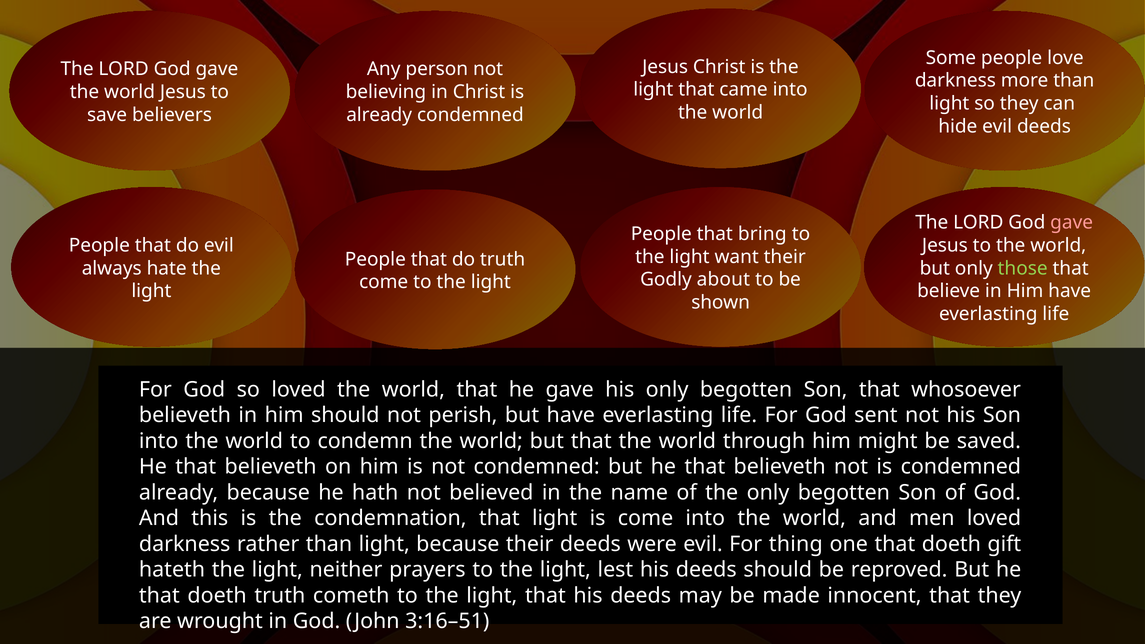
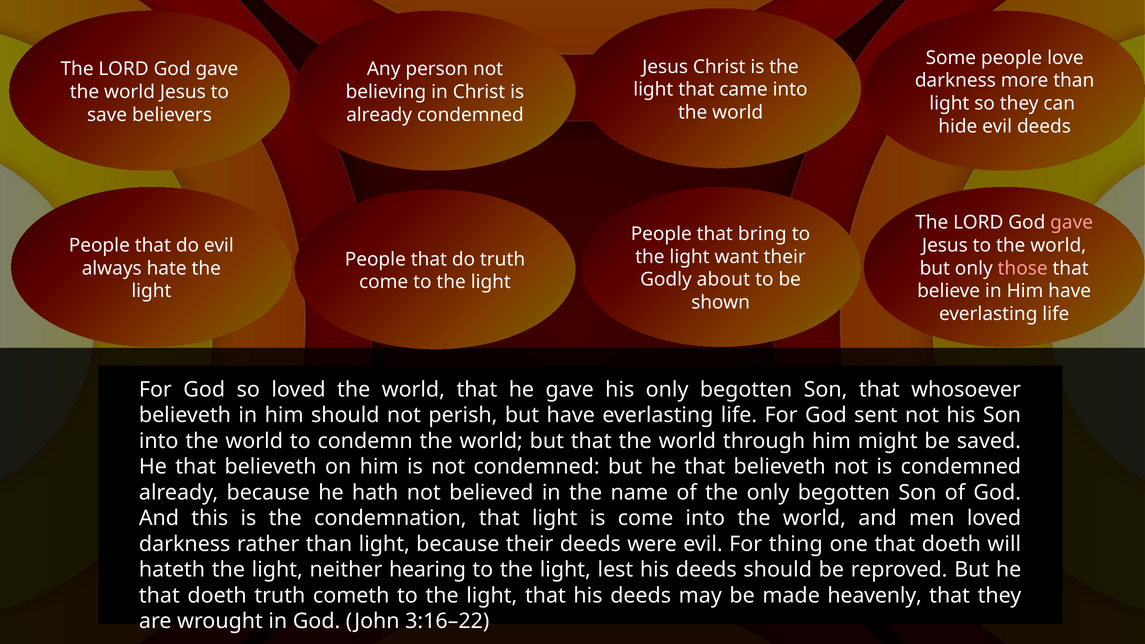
those colour: light green -> pink (1023, 268)
gift: gift -> will (1004, 544)
prayers: prayers -> hearing (428, 570)
innocent: innocent -> heavenly (875, 596)
3:16–51: 3:16–51 -> 3:16–22 (447, 621)
